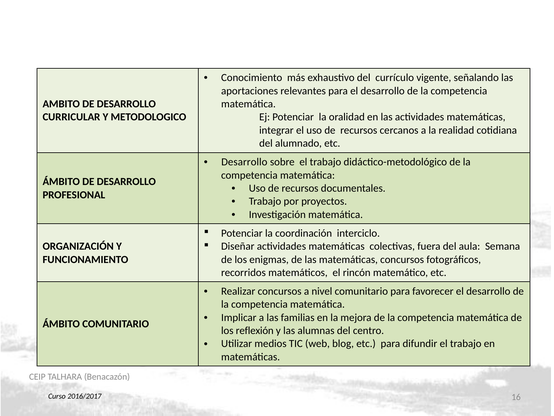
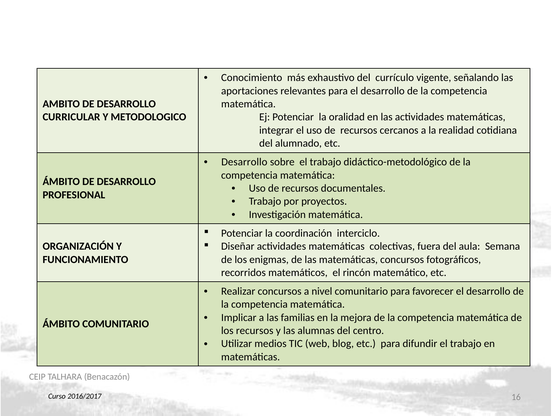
los reflexión: reflexión -> recursos (255, 330)
